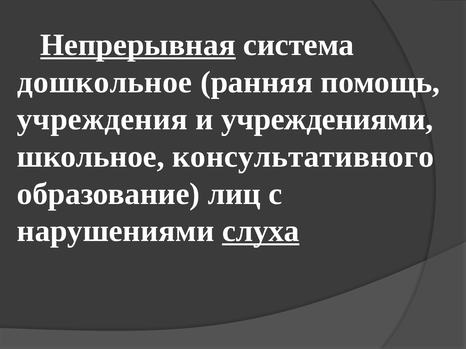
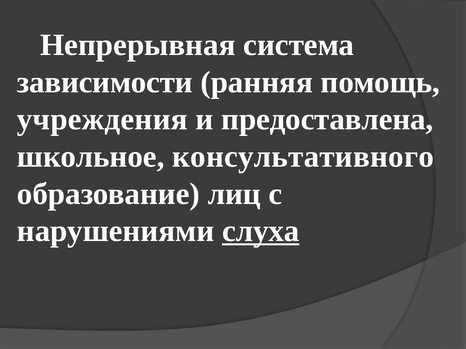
Непрерывная underline: present -> none (138, 45)
дошкольное: дошкольное -> зависимости (105, 82)
учреждениями: учреждениями -> предоставлена (327, 120)
